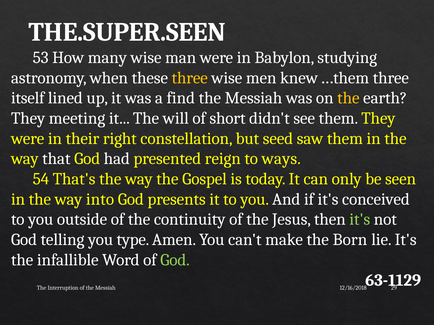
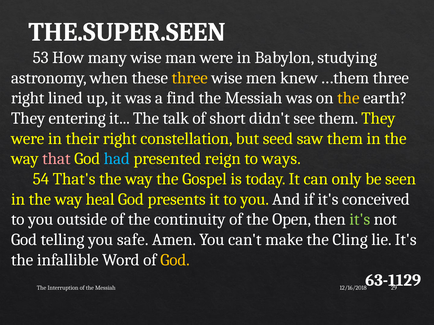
itself: itself -> right (28, 98)
meeting: meeting -> entering (77, 118)
will: will -> talk (176, 118)
that colour: white -> pink (56, 159)
had colour: white -> light blue (117, 159)
into: into -> heal (100, 199)
Jesus: Jesus -> Open (292, 220)
type: type -> safe (133, 240)
Born: Born -> Cling (350, 240)
God colour: light green -> yellow (175, 260)
